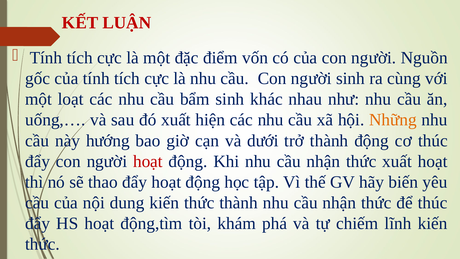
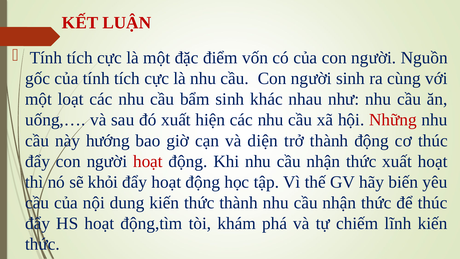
Những colour: orange -> red (393, 120)
dưới: dưới -> diện (263, 141)
thao: thao -> khỏi (103, 182)
